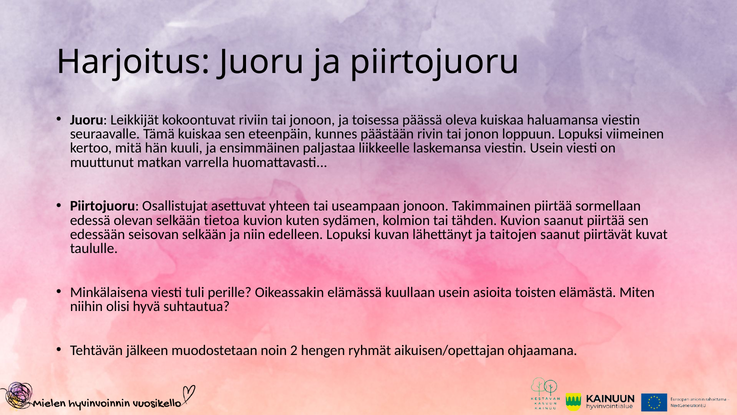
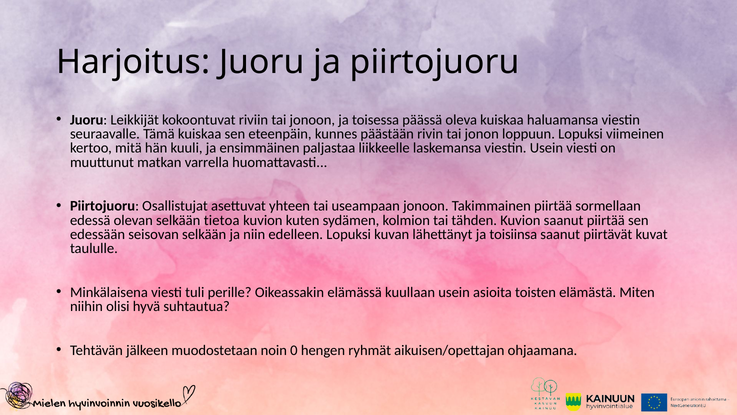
taitojen: taitojen -> toisiinsa (513, 234)
2: 2 -> 0 (294, 350)
